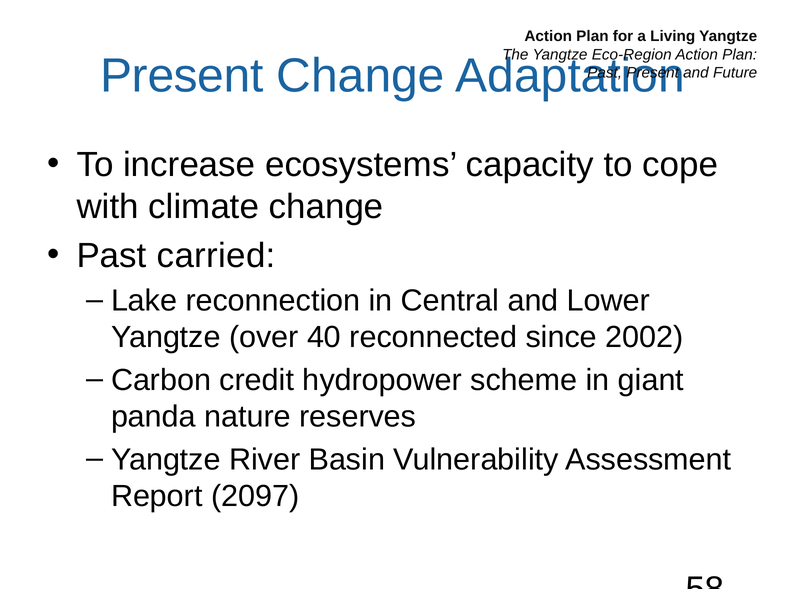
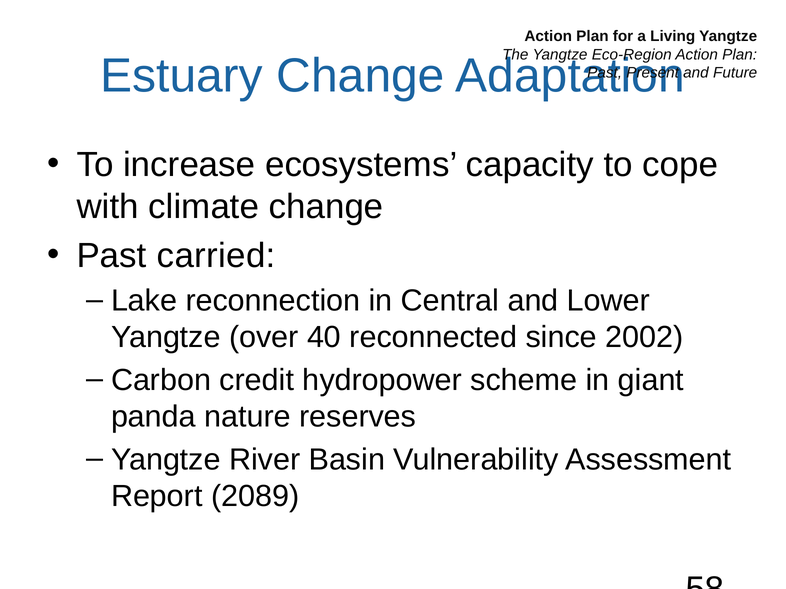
Present: Present -> Estuary (182, 76)
2097: 2097 -> 2089 (255, 497)
